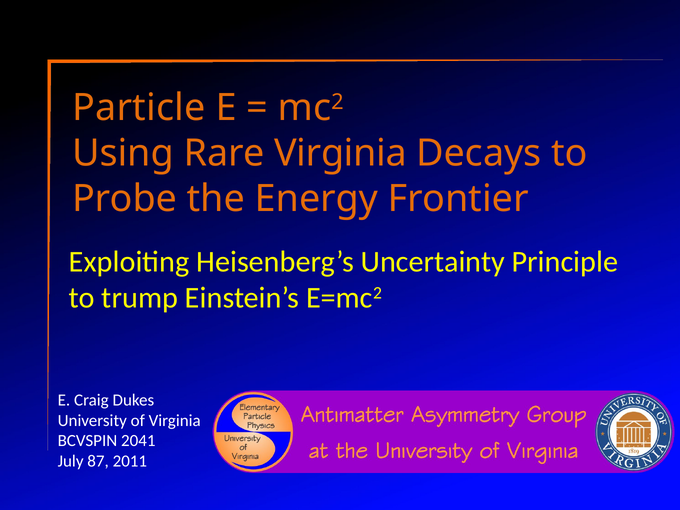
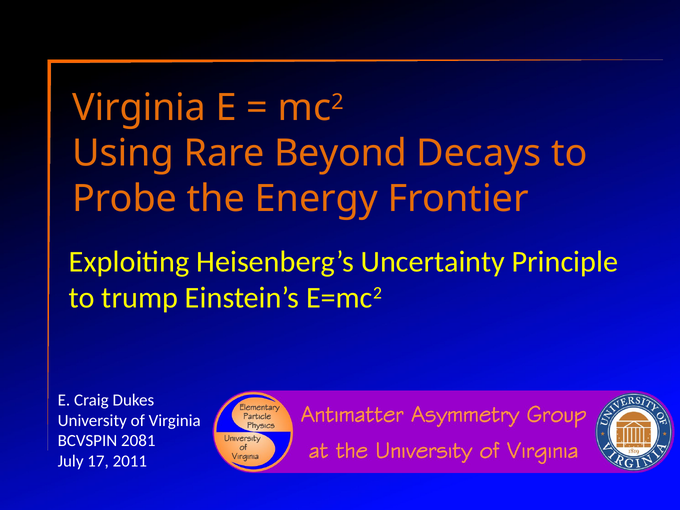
Particle: Particle -> Virginia (139, 108)
Rare Virginia: Virginia -> Beyond (340, 153)
2041: 2041 -> 2081 (138, 441)
87: 87 -> 17 (98, 461)
